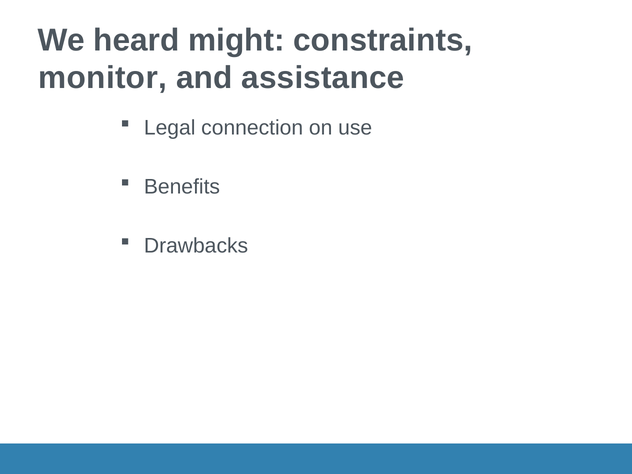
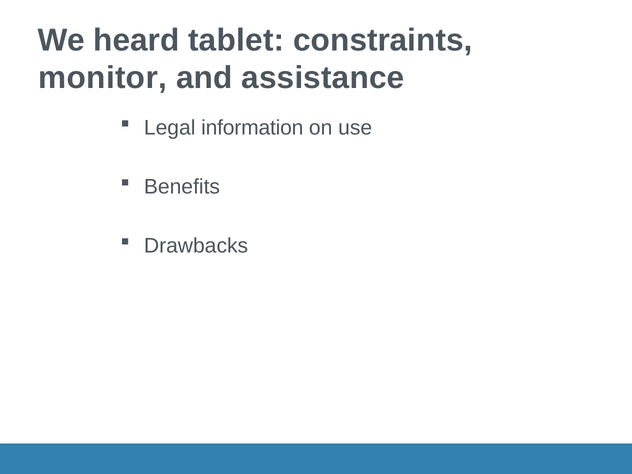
might: might -> tablet (236, 40)
connection: connection -> information (252, 128)
